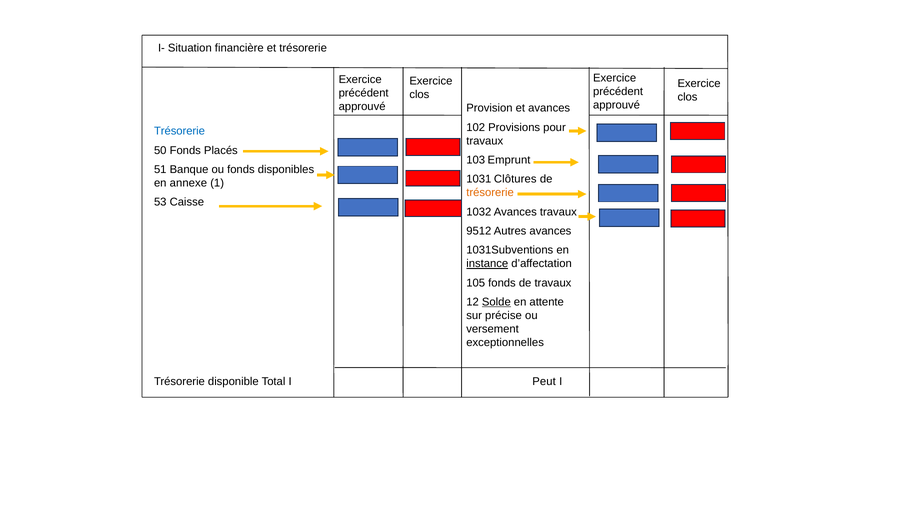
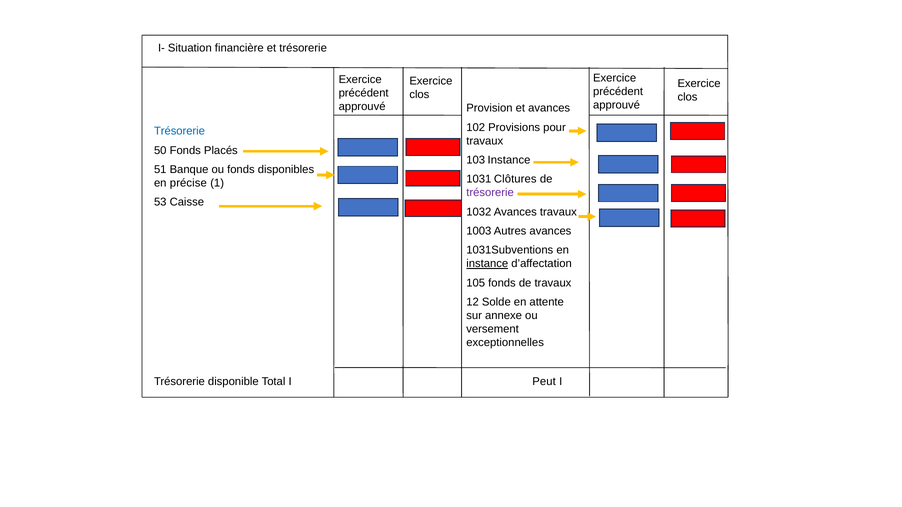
103 Emprunt: Emprunt -> Instance (509, 160)
annexe: annexe -> précise (188, 183)
trésorerie colour: orange -> purple (490, 193)
9512: 9512 -> 1003 (479, 231)
Solde underline: present -> none (496, 302)
précise: précise -> annexe (503, 316)
